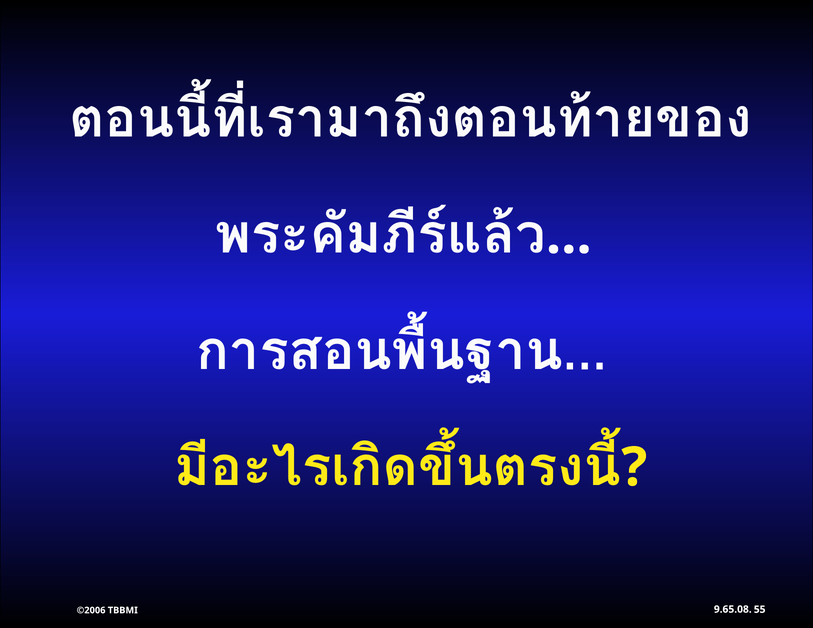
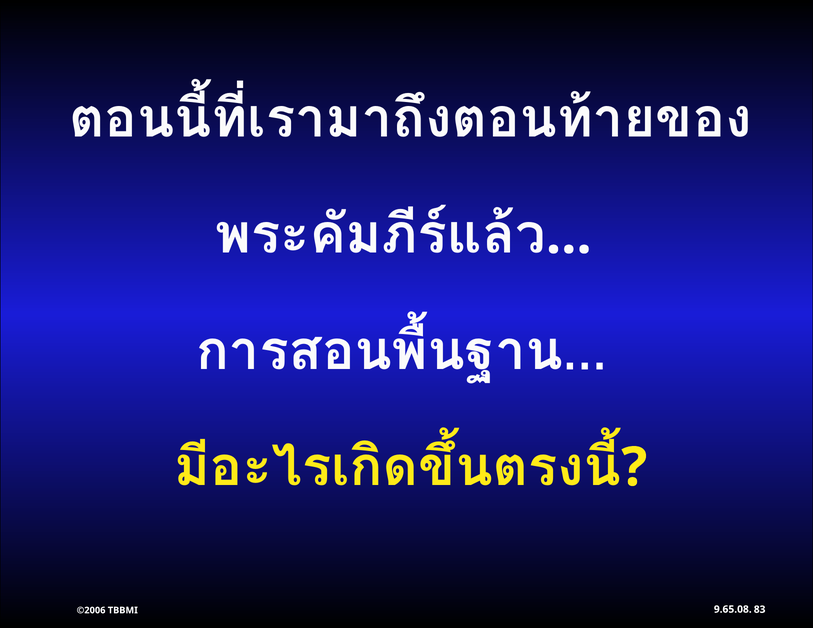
55: 55 -> 83 (760, 610)
